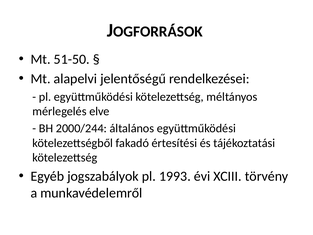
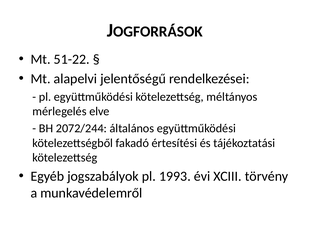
51-50: 51-50 -> 51-22 (72, 59)
2000/244: 2000/244 -> 2072/244 (81, 128)
